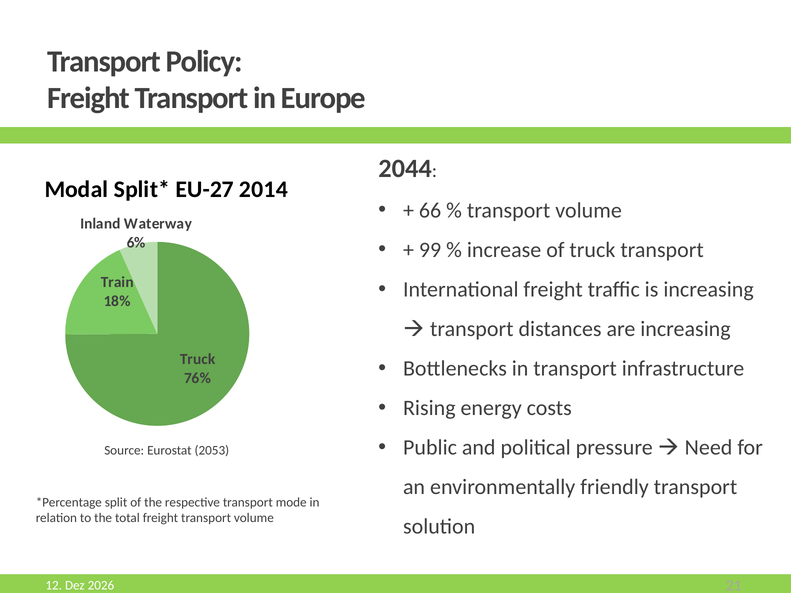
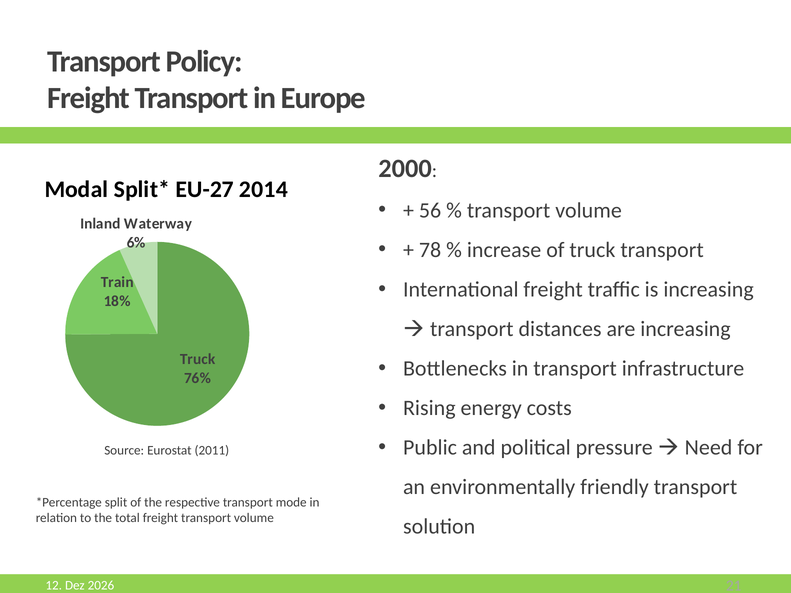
2044: 2044 -> 2000 (405, 169)
66: 66 -> 56 (430, 211)
99: 99 -> 78 (430, 250)
2053: 2053 -> 2011 (212, 451)
